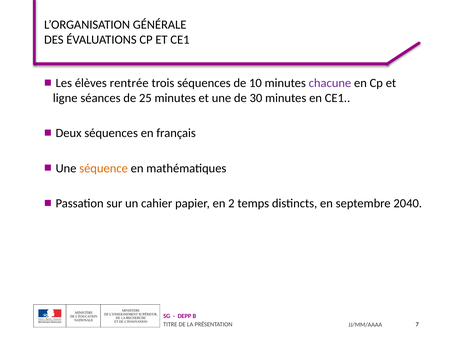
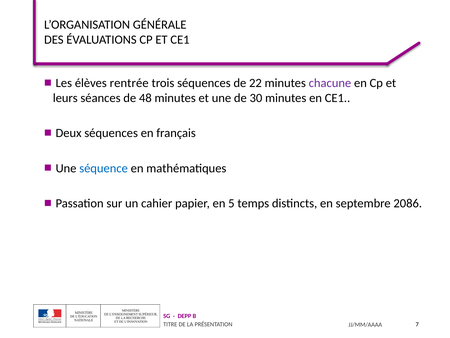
10: 10 -> 22 (255, 83)
ligne: ligne -> leurs (65, 98)
25: 25 -> 48 (145, 98)
séquence colour: orange -> blue (104, 168)
2: 2 -> 5 (231, 203)
2040: 2040 -> 2086 (408, 203)
